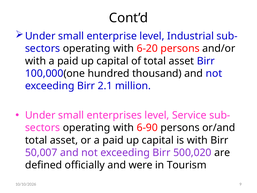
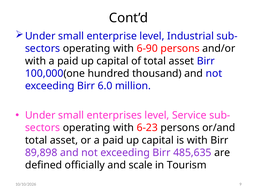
6-20: 6-20 -> 6-90 (147, 48)
2.1: 2.1 -> 6.0 (105, 86)
6-90: 6-90 -> 6-23 (147, 128)
50,007: 50,007 -> 89,898 (41, 152)
500,020: 500,020 -> 485,635 (192, 152)
were: were -> scale (141, 165)
